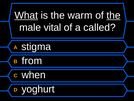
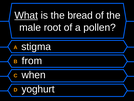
warm: warm -> bread (80, 15)
the underline: present -> none (114, 15)
vital: vital -> root (52, 27)
called: called -> pollen (100, 27)
